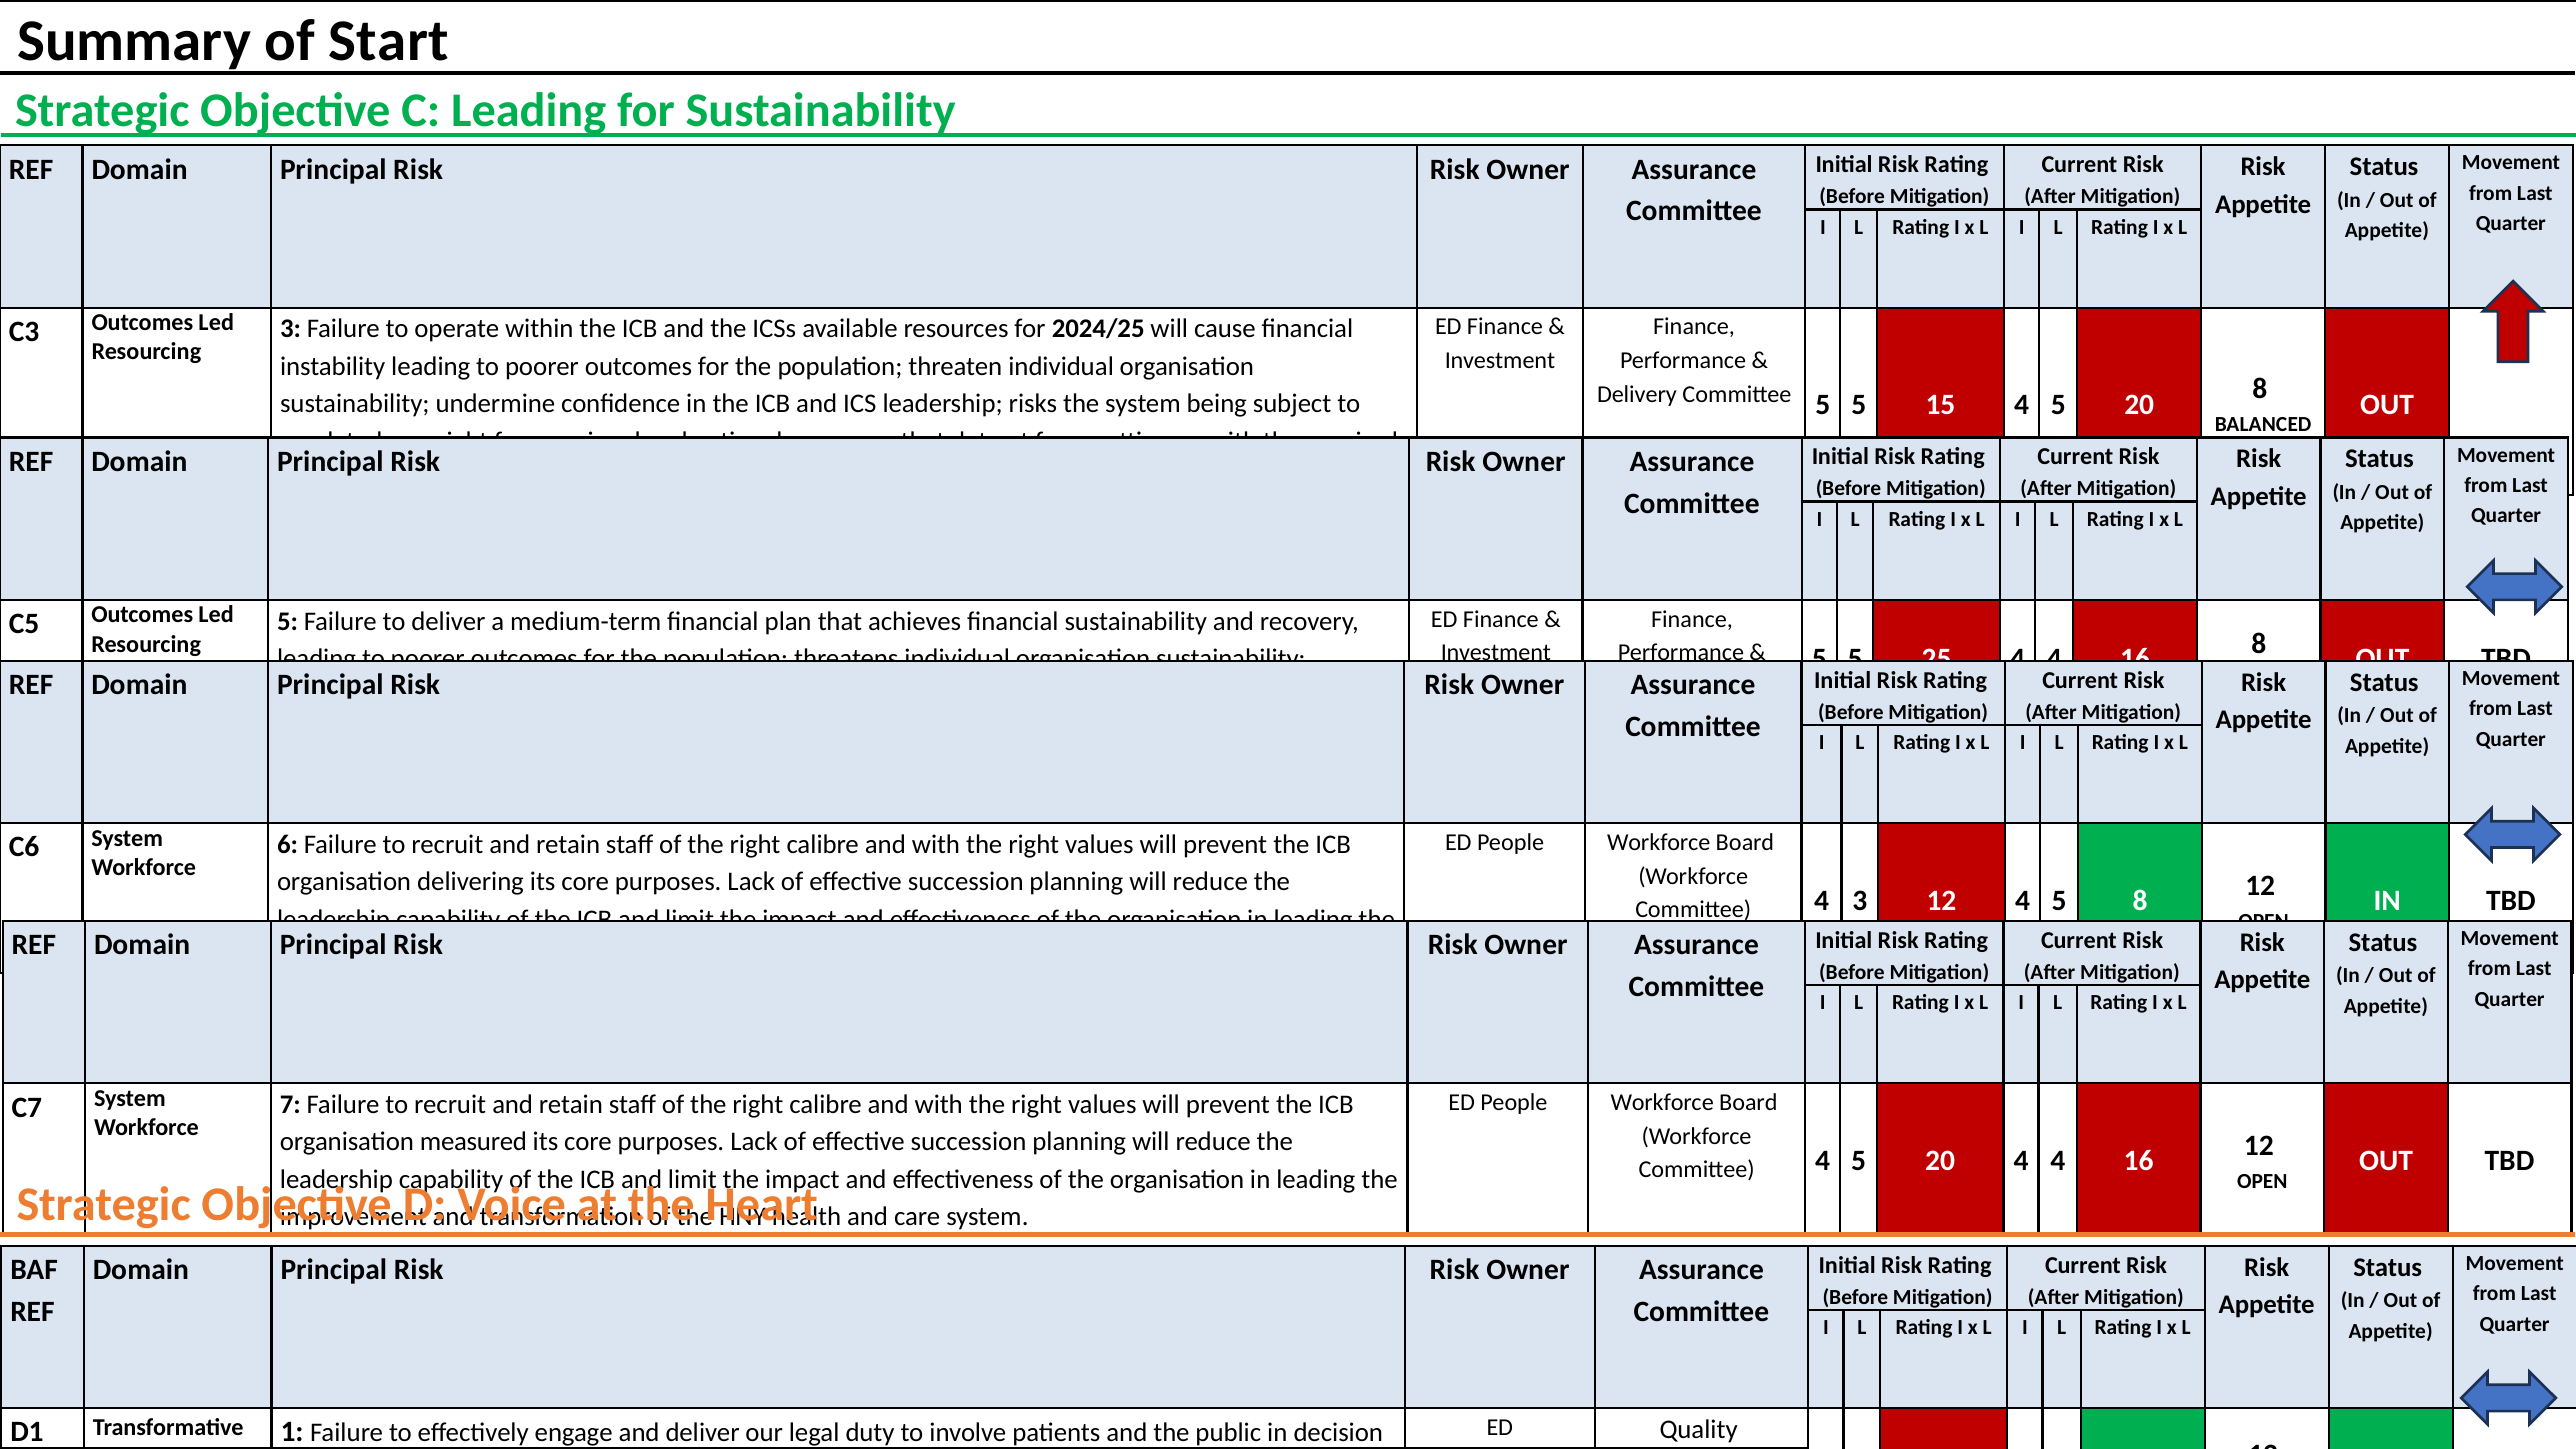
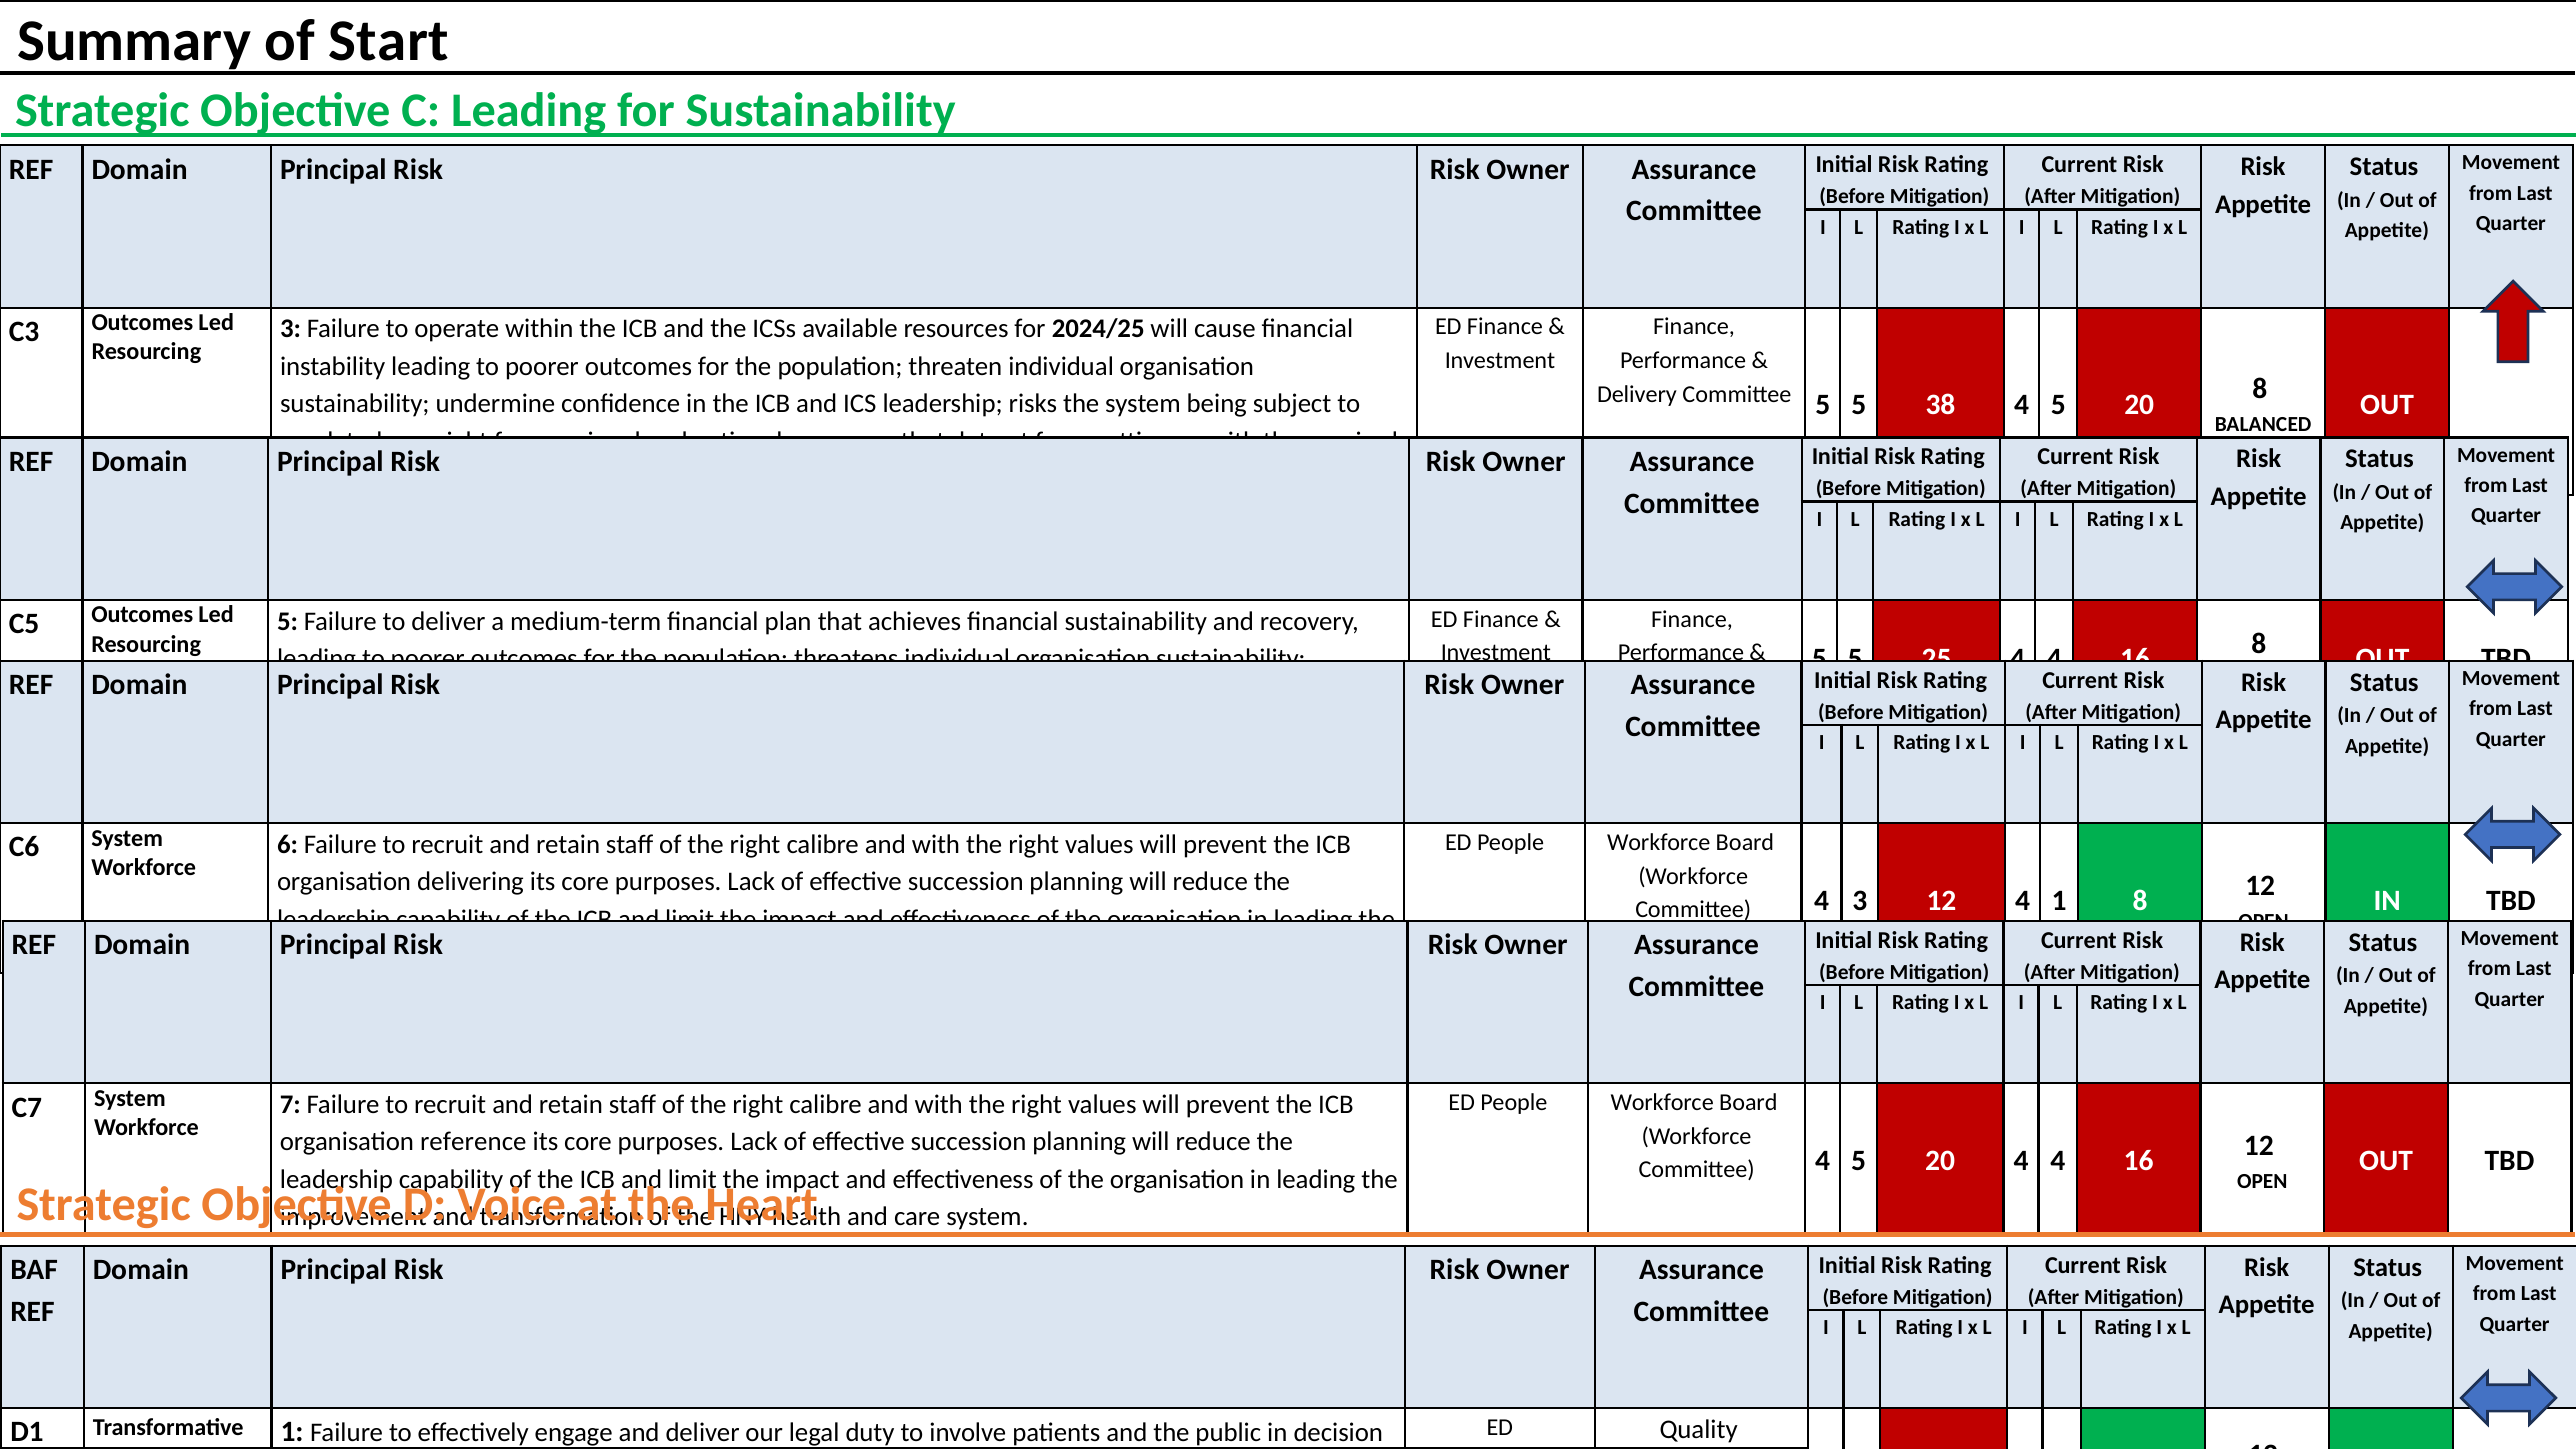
15: 15 -> 38 (1940, 404)
12 4 5: 5 -> 1 (2059, 901)
measured: measured -> reference (473, 1142)
